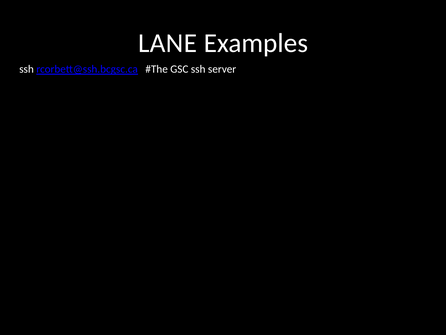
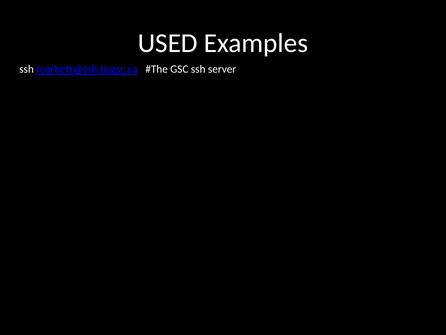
LANE: LANE -> USED (168, 43)
